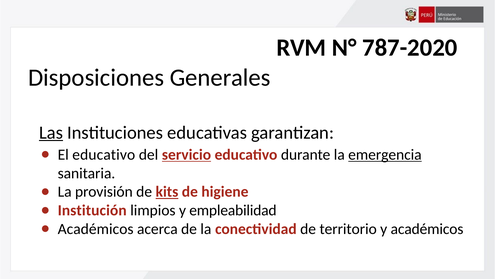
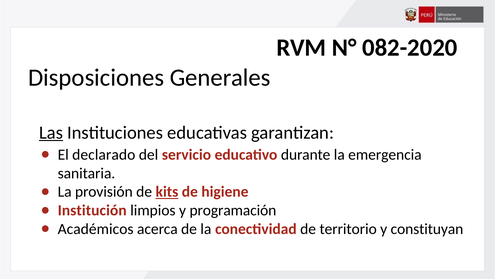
787-2020: 787-2020 -> 082-2020 (410, 48)
El educativo: educativo -> declarado (104, 154)
servicio underline: present -> none (186, 154)
emergencia underline: present -> none (385, 154)
empleabilidad: empleabilidad -> programación (233, 210)
y académicos: académicos -> constituyan (427, 229)
